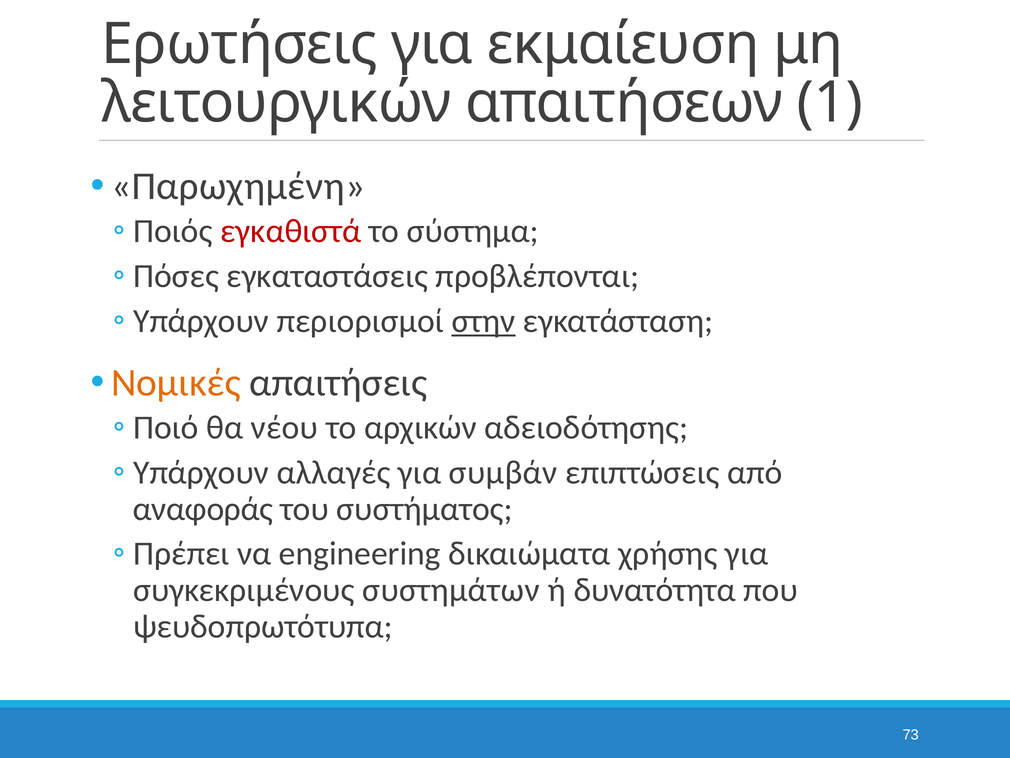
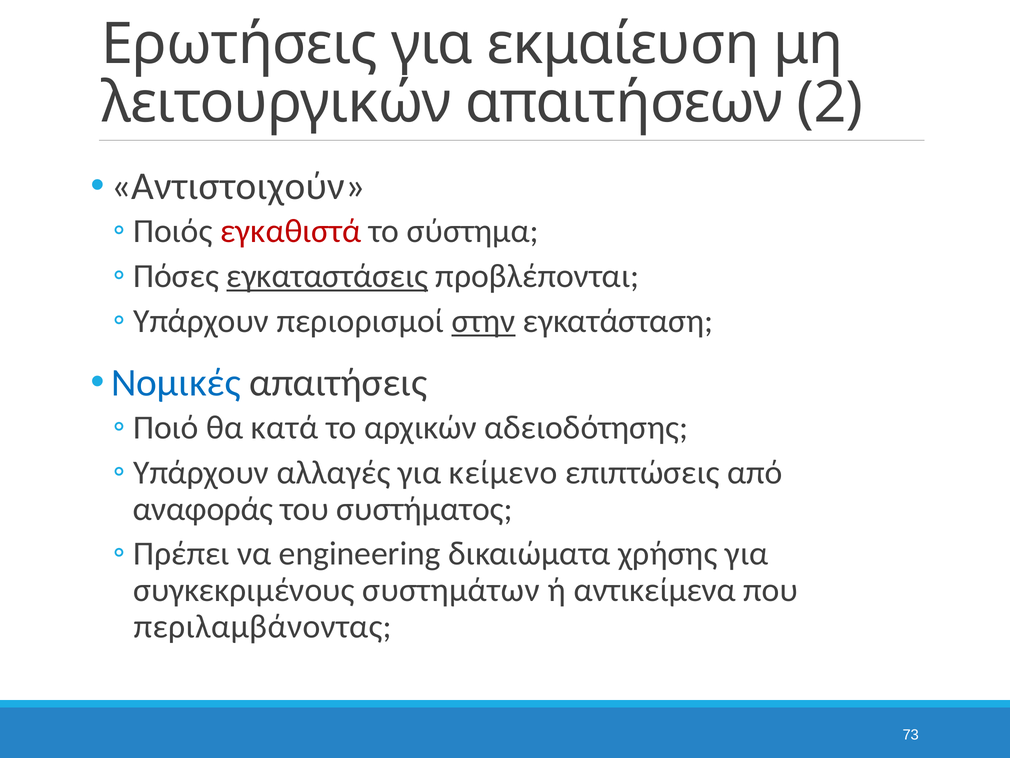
1: 1 -> 2 (830, 103)
Παρωχημένη: Παρωχημένη -> Αντιστοιχούν (238, 186)
εγκαταστάσεις underline: none -> present (327, 276)
Νομικές colour: orange -> blue (176, 382)
νέου: νέου -> κατά (285, 428)
συμβάν: συμβάν -> κείμενο (503, 472)
δυνατότητα: δυνατότητα -> αντικείμενα (655, 590)
ψευδοπρωτότυπα: ψευδοπρωτότυπα -> περιλαμβάνοντας (263, 626)
